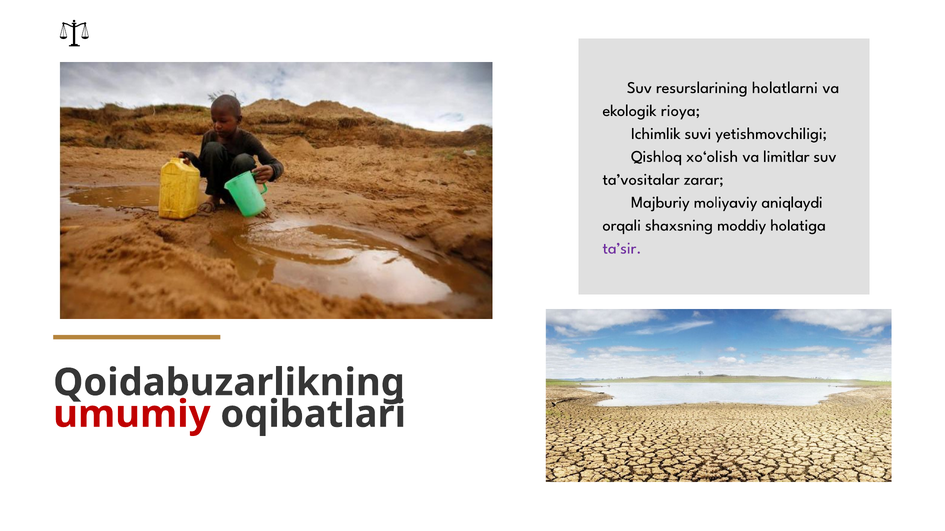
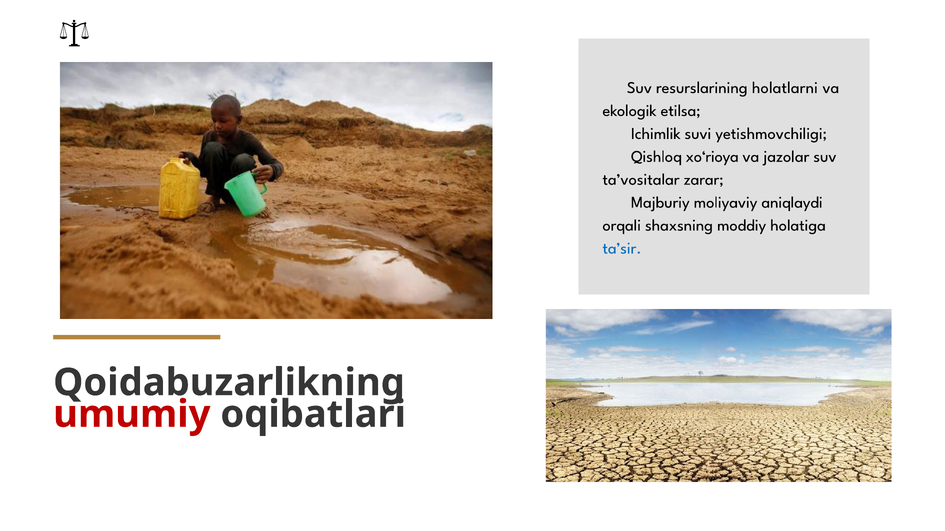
rioya: rioya -> etilsa (681, 111)
xo‘olish: xo‘olish -> xo‘rioya (712, 157)
limitlar: limitlar -> jazolar (786, 157)
ta’sir colour: purple -> blue (622, 248)
